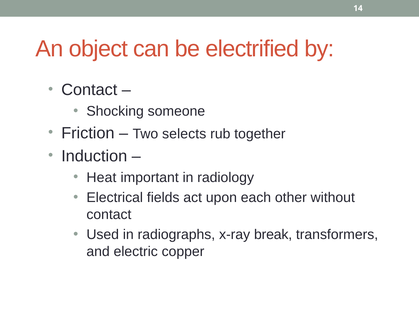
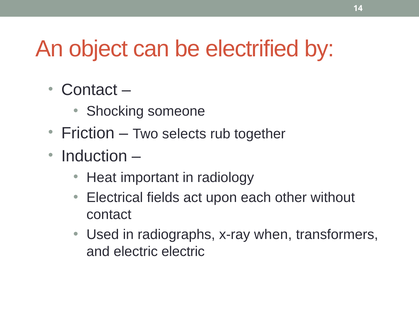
break: break -> when (273, 235)
electric copper: copper -> electric (183, 252)
